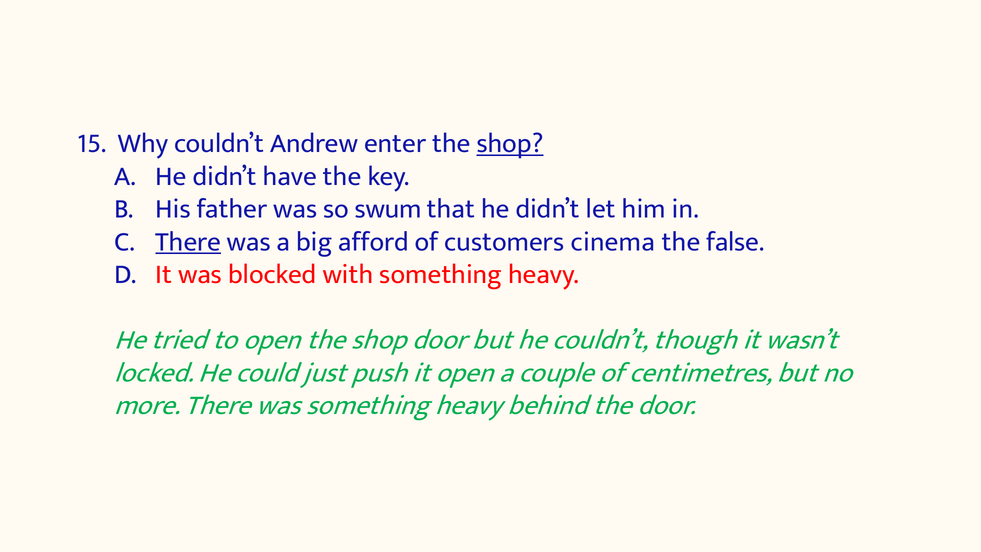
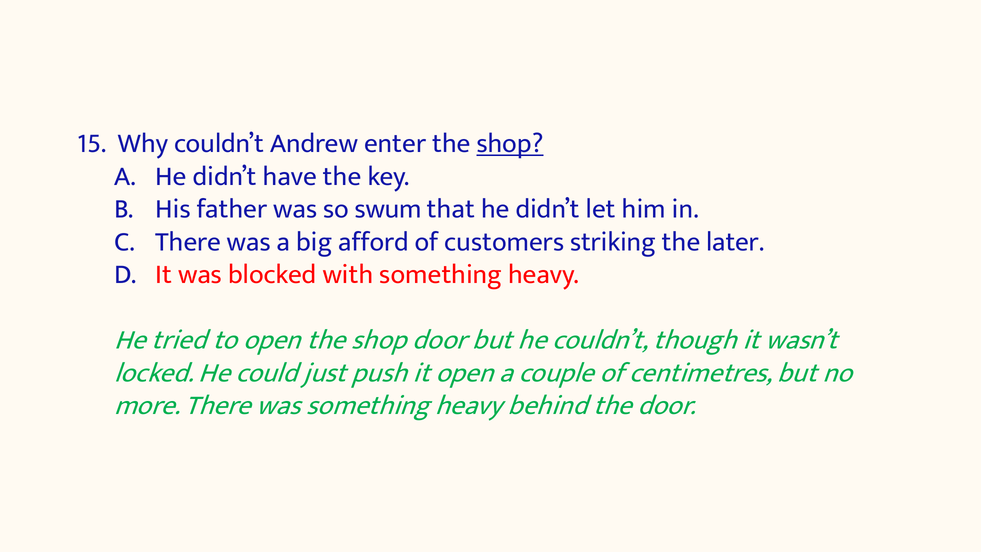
There underline: present -> none (188, 242)
cinema: cinema -> striking (613, 242)
false: false -> later (735, 242)
